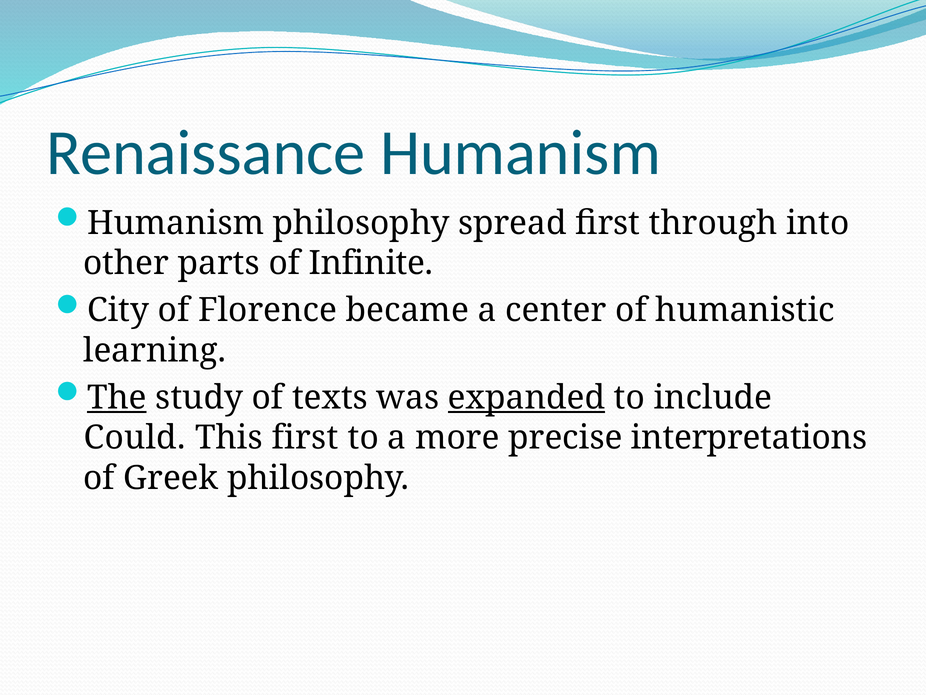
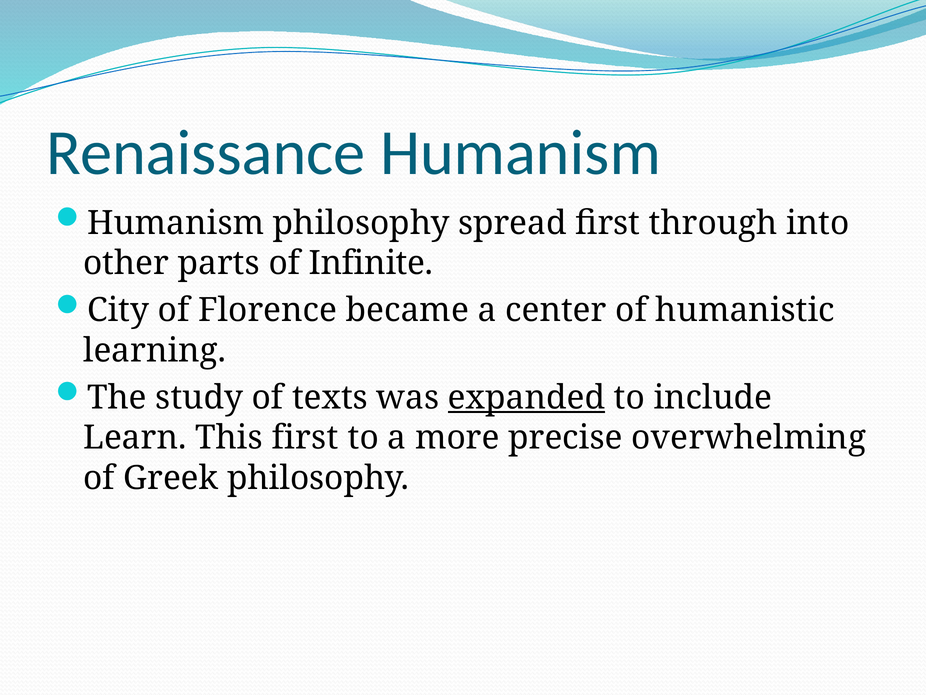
The underline: present -> none (117, 397)
Could: Could -> Learn (135, 437)
interpretations: interpretations -> overwhelming (749, 437)
